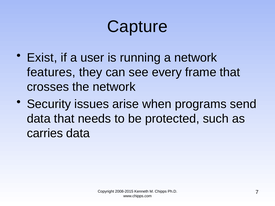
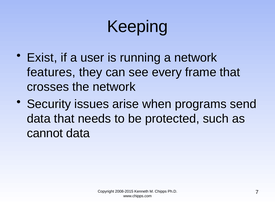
Capture: Capture -> Keeping (138, 27)
carries: carries -> cannot (45, 133)
